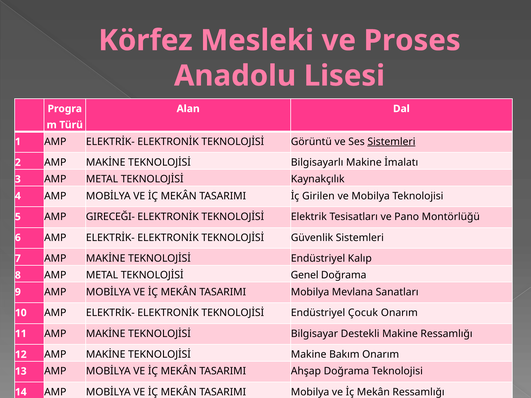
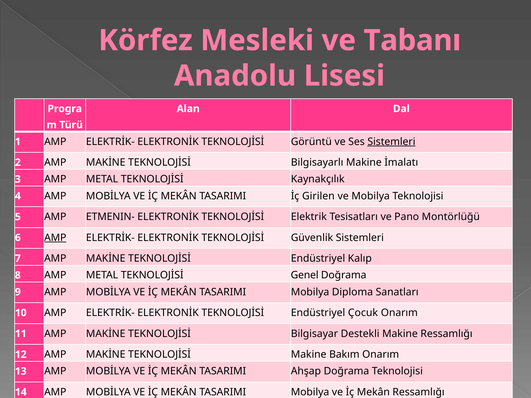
Proses: Proses -> Tabanı (412, 41)
GIRECEĞI-: GIRECEĞI- -> ETMENIN- (110, 217)
AMP underline: none -> present (55, 238)
Mevlana: Mevlana -> Diploma (352, 292)
